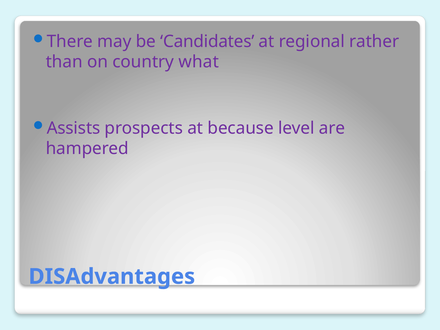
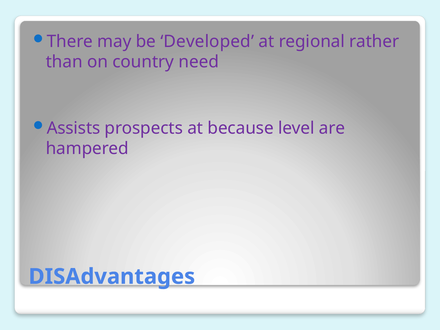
Candidates: Candidates -> Developed (207, 41)
what: what -> need (199, 62)
